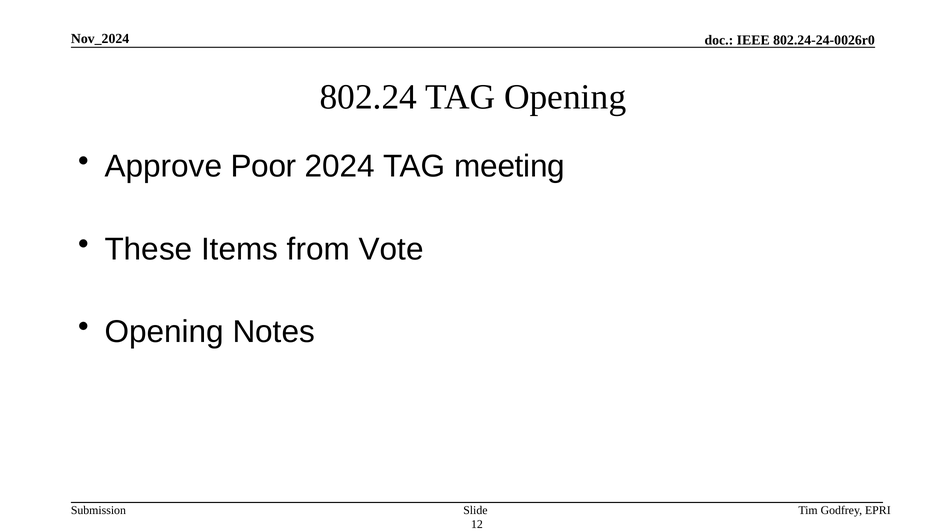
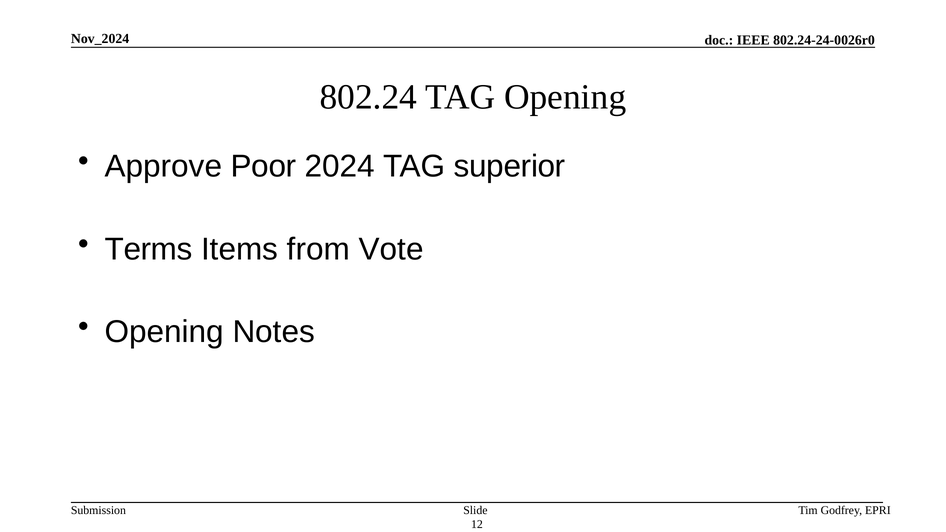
meeting: meeting -> superior (510, 167)
These: These -> Terms (149, 249)
